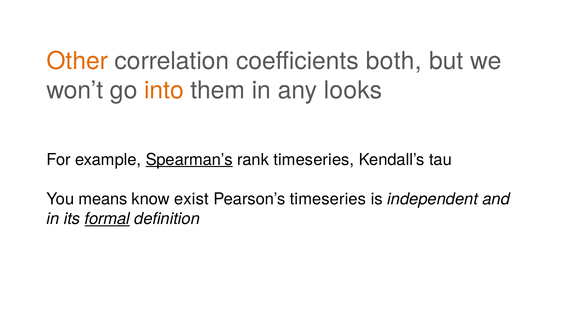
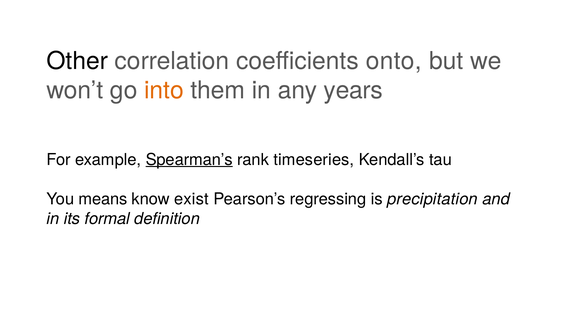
Other colour: orange -> black (77, 61)
both: both -> onto (394, 61)
looks: looks -> years (353, 90)
Pearson’s timeseries: timeseries -> regressing (328, 199)
independent: independent -> precipitation (433, 199)
formal underline: present -> none (107, 218)
